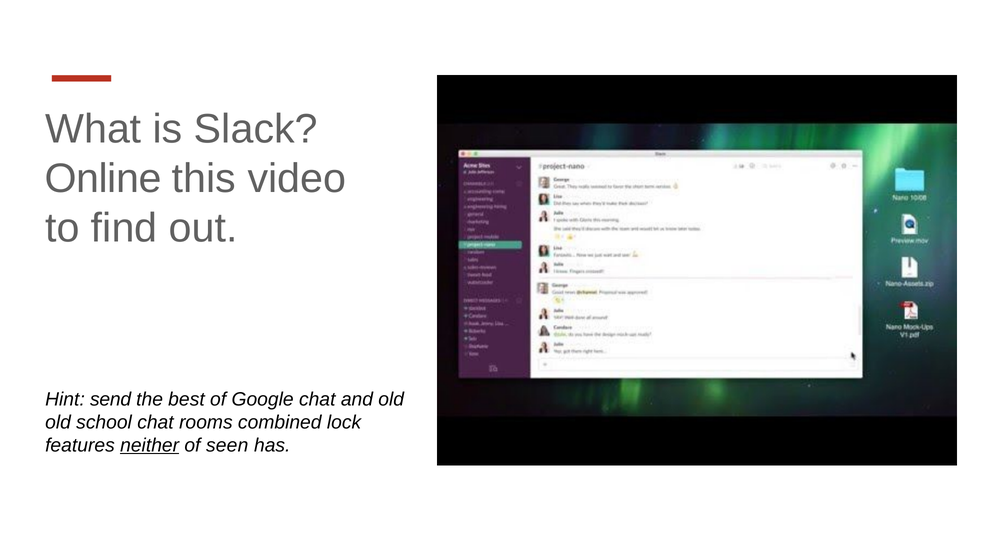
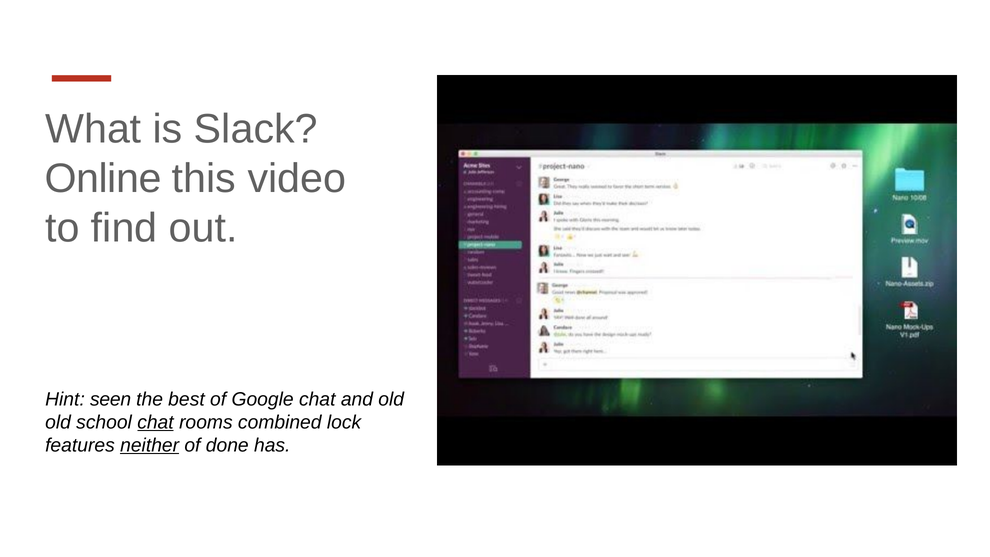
send: send -> seen (111, 399)
chat underline: none -> present (155, 422)
seen: seen -> done (227, 445)
